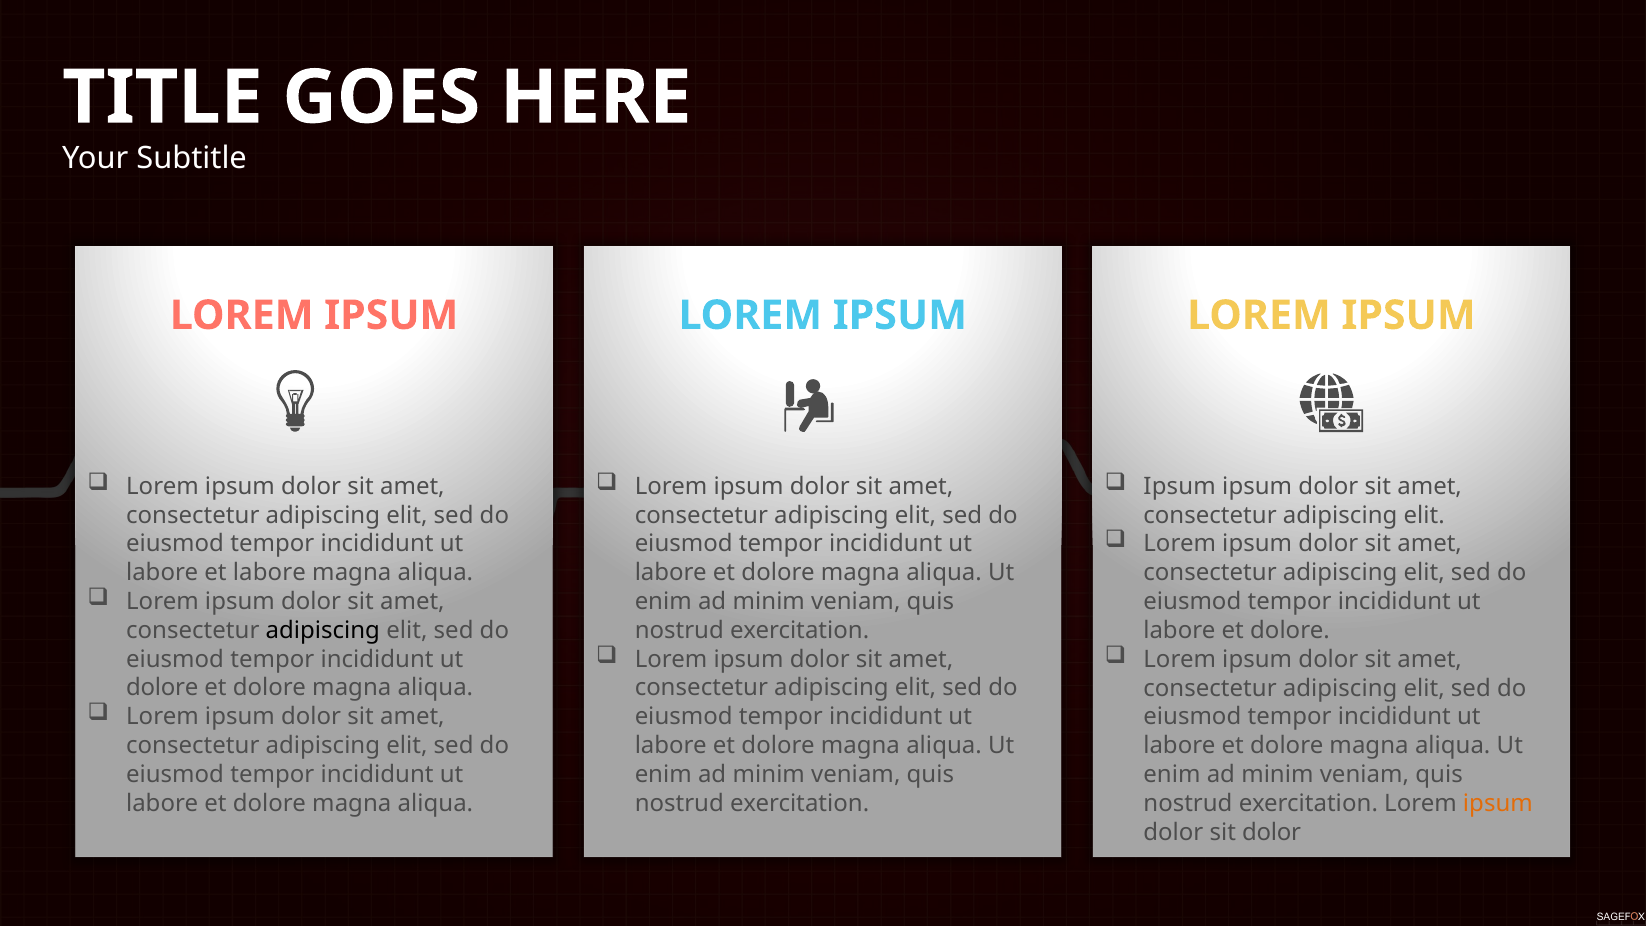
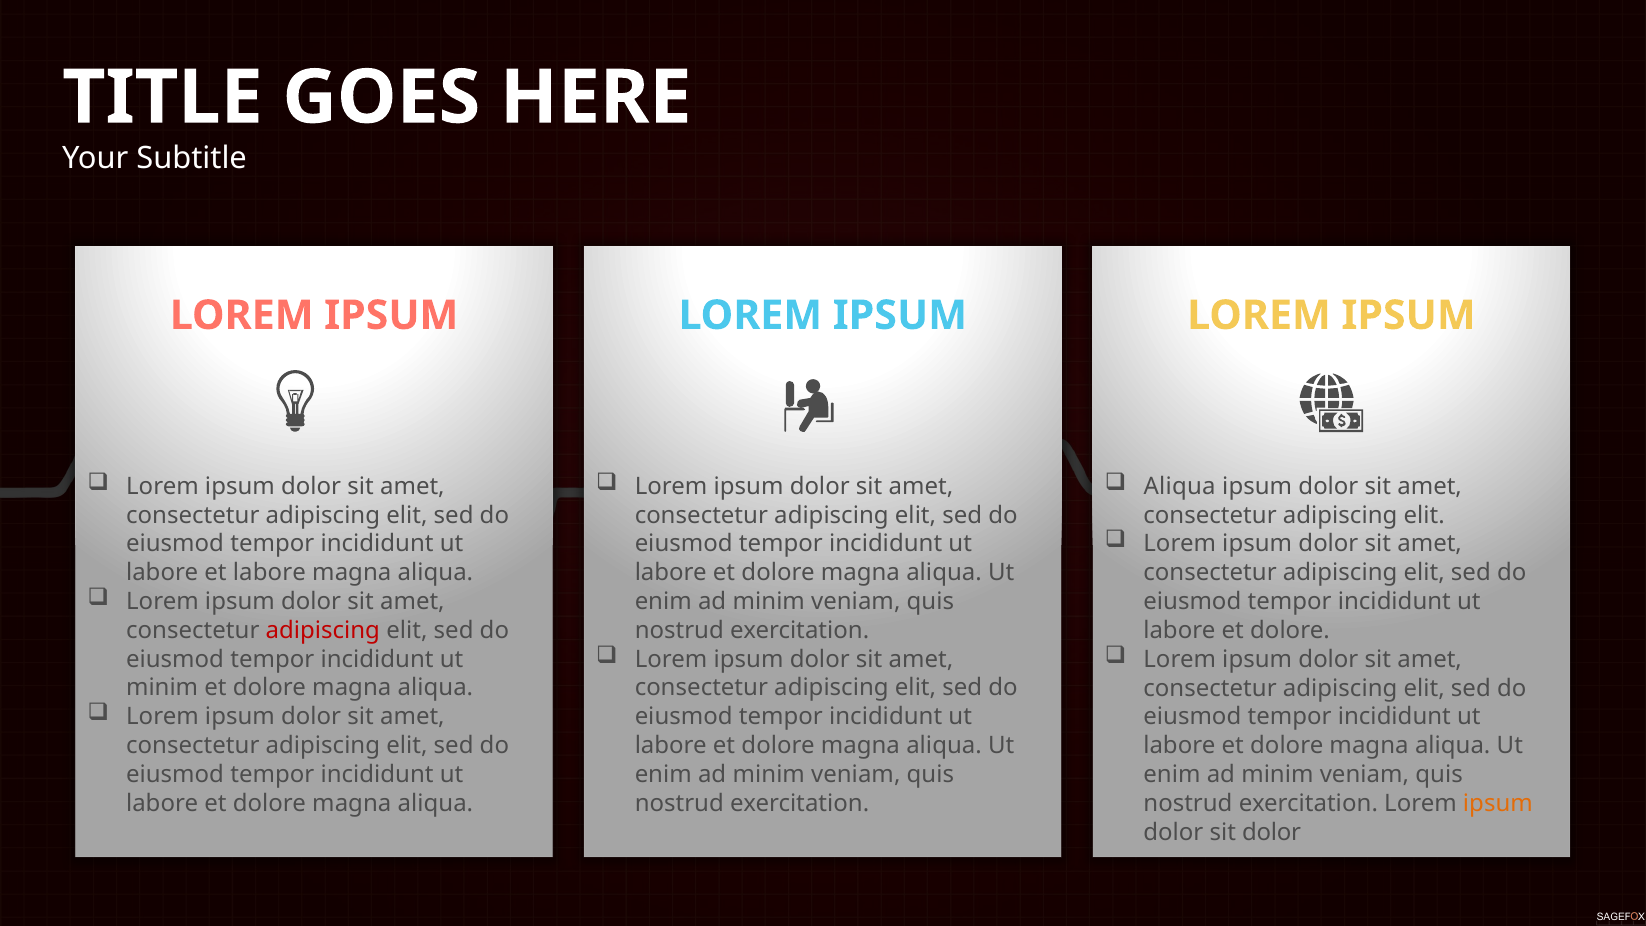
Ipsum: Ipsum -> Aliqua (1180, 486)
adipiscing colour: black -> red (323, 630)
dolore: dolore -> minim (162, 688)
